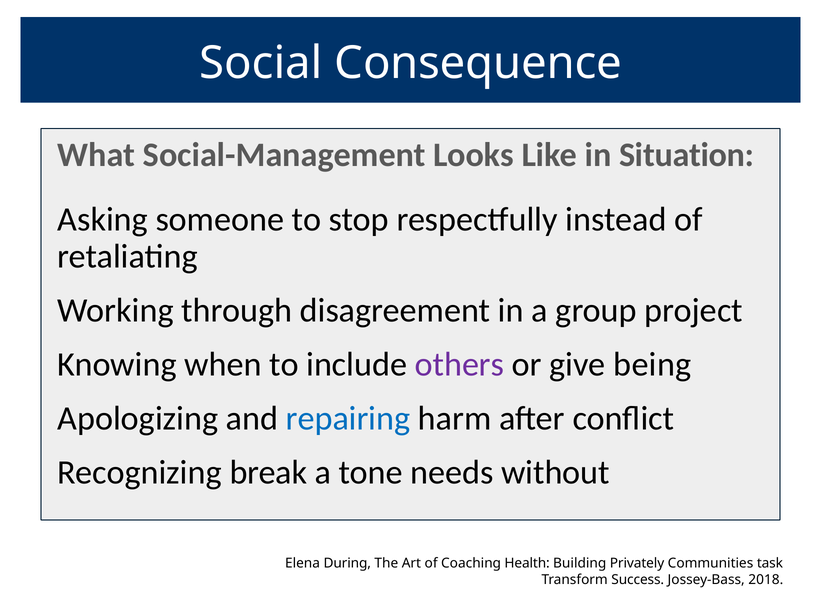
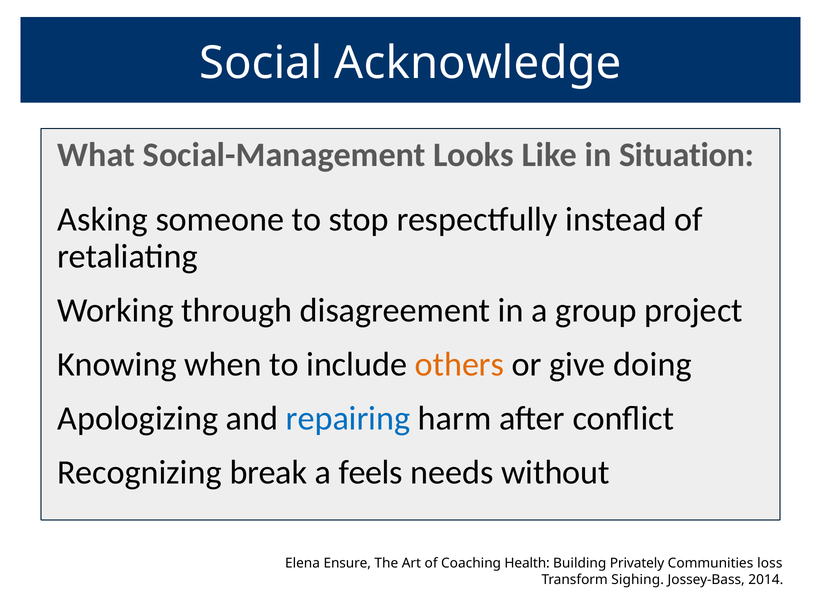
Consequence: Consequence -> Acknowledge (478, 63)
others colour: purple -> orange (460, 364)
being: being -> doing (652, 364)
tone: tone -> feels (371, 472)
During: During -> Ensure (347, 563)
task: task -> loss (770, 563)
Success: Success -> Sighing (638, 579)
2018: 2018 -> 2014 (766, 579)
